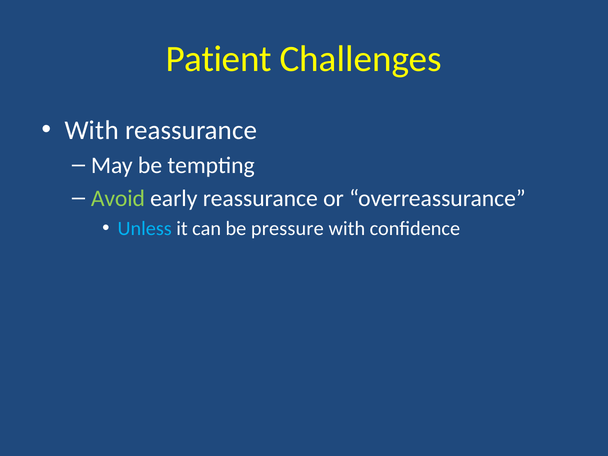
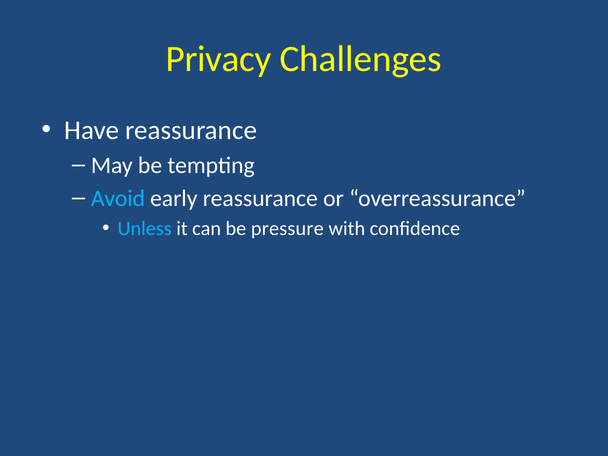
Patient: Patient -> Privacy (219, 59)
With: With -> Have (92, 130)
Avoid colour: light green -> light blue (118, 198)
